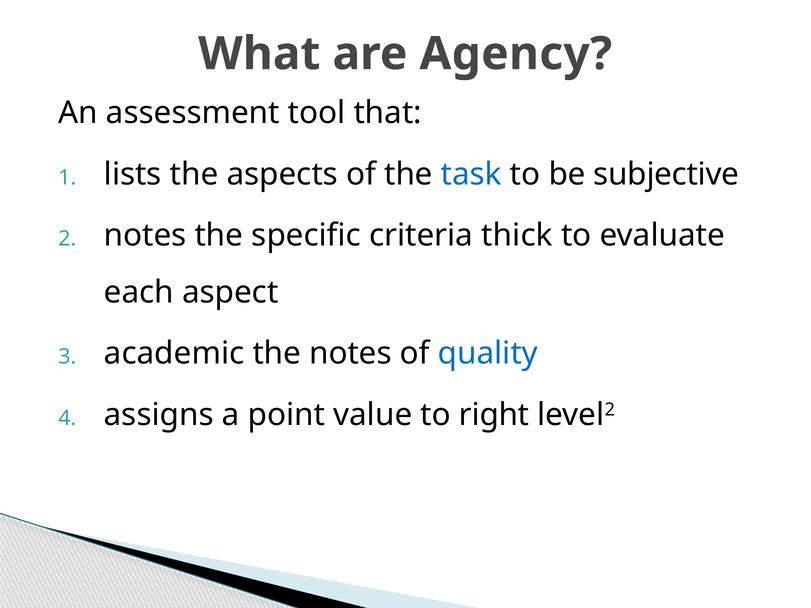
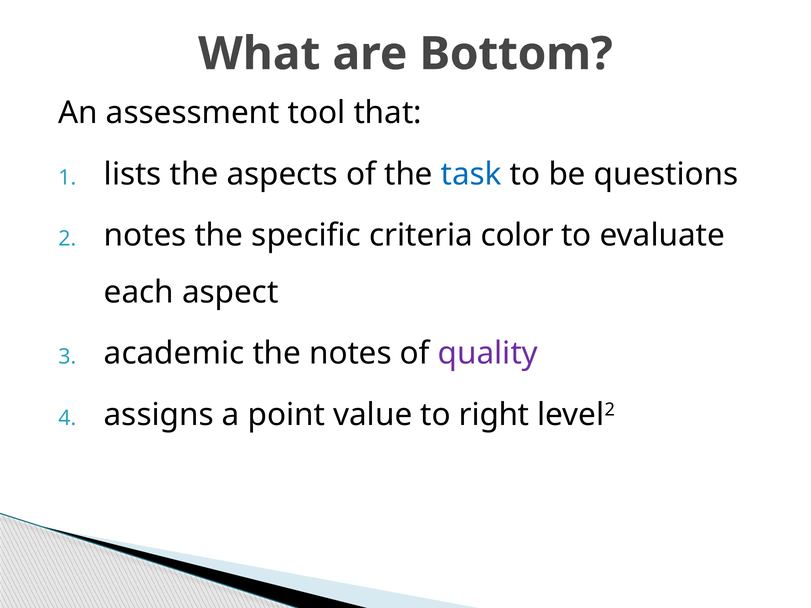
Agency: Agency -> Bottom (516, 54)
subjective: subjective -> questions (666, 174)
thick: thick -> color (517, 236)
quality colour: blue -> purple (488, 354)
